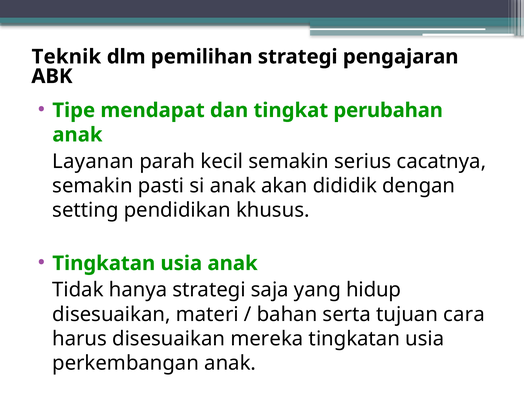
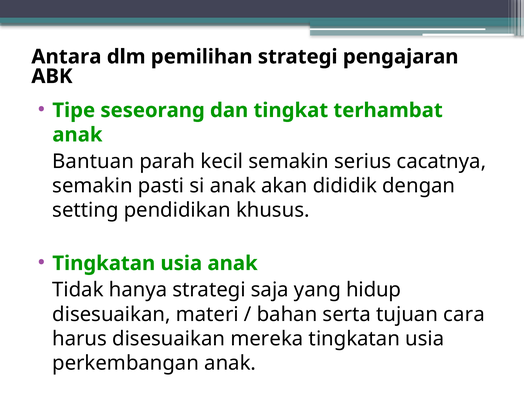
Teknik: Teknik -> Antara (66, 57)
mendapat: mendapat -> seseorang (153, 110)
perubahan: perubahan -> terhambat (388, 110)
Layanan: Layanan -> Bantuan (93, 161)
